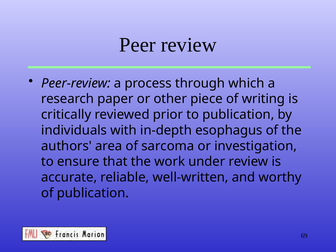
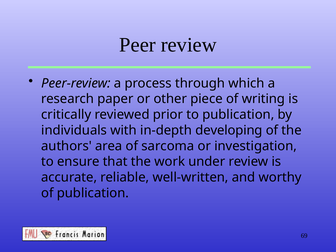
esophagus: esophagus -> developing (229, 130)
